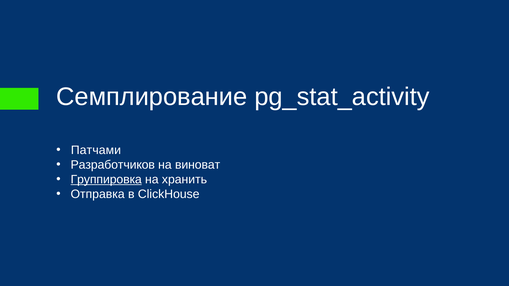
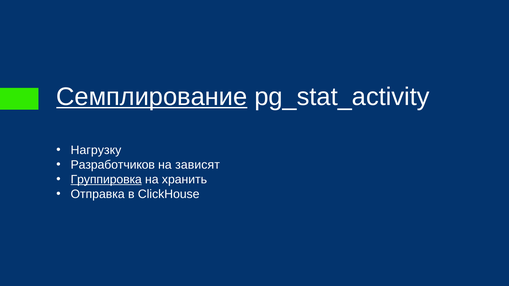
Семплирование underline: none -> present (152, 97)
Патчами: Патчами -> Нагрузку (96, 150)
виноват: виноват -> зависят (198, 165)
